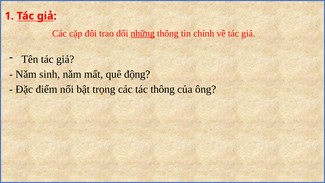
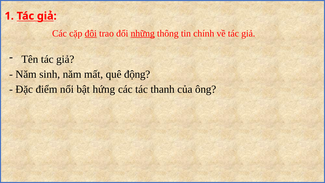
đôi underline: none -> present (91, 33)
trọng: trọng -> hứng (104, 89)
tác thông: thông -> thanh (163, 89)
